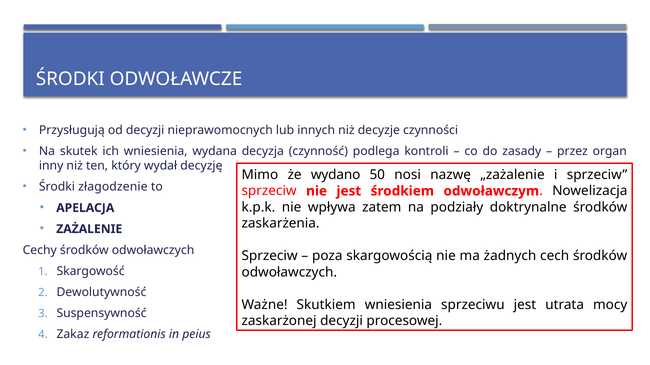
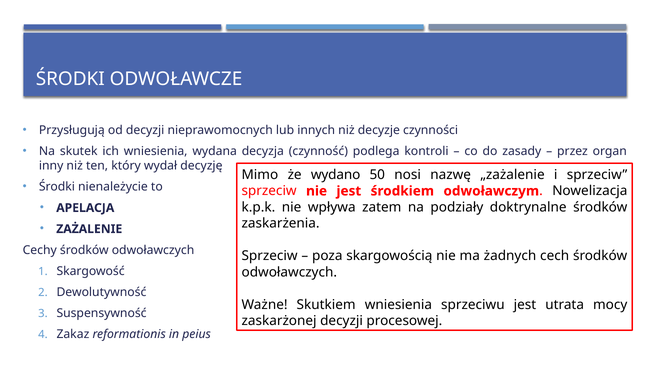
złagodzenie: złagodzenie -> nienależycie (113, 187)
